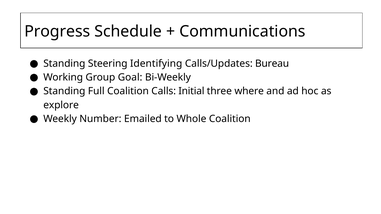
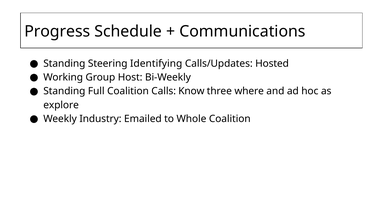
Bureau: Bureau -> Hosted (272, 64)
Goal: Goal -> Host (130, 77)
Initial: Initial -> Know (191, 91)
Number: Number -> Industry (100, 119)
